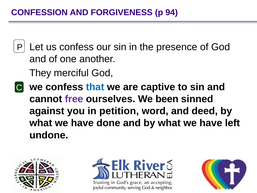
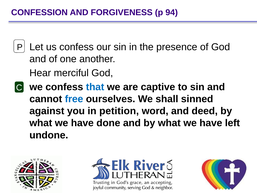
They: They -> Hear (40, 73)
free colour: purple -> blue (74, 99)
been: been -> shall (167, 99)
